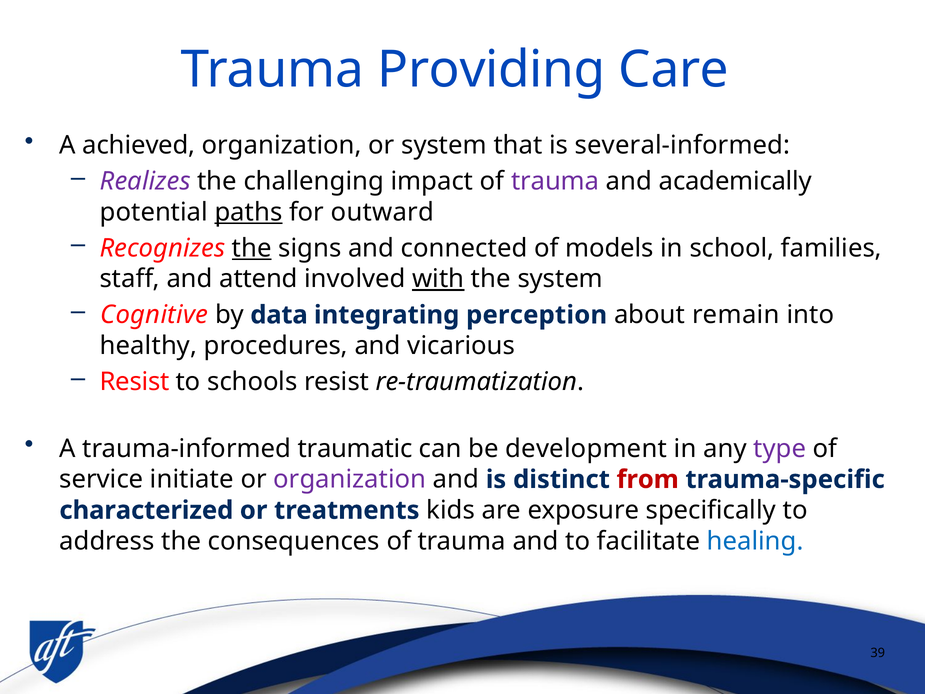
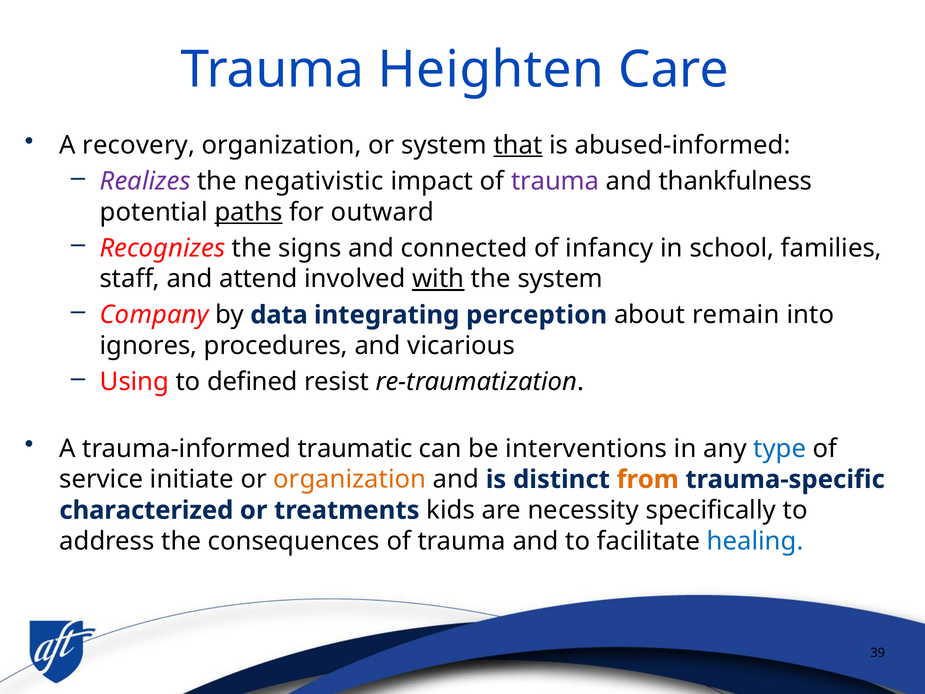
Providing: Providing -> Heighten (491, 70)
achieved: achieved -> recovery (139, 145)
that underline: none -> present (518, 145)
several-informed: several-informed -> abused-informed (683, 145)
challenging: challenging -> negativistic (314, 181)
academically: academically -> thankfulness (735, 181)
the underline: present -> none (252, 248)
models: models -> infancy (609, 248)
Cognitive: Cognitive -> Company (154, 315)
healthy: healthy -> ignores (149, 346)
Resist: Resist -> Using (134, 382)
schools: schools -> defined (252, 382)
development: development -> interventions (586, 448)
type colour: purple -> blue (780, 448)
organization colour: purple -> orange (350, 479)
from colour: red -> orange (648, 479)
exposure: exposure -> necessity (583, 510)
